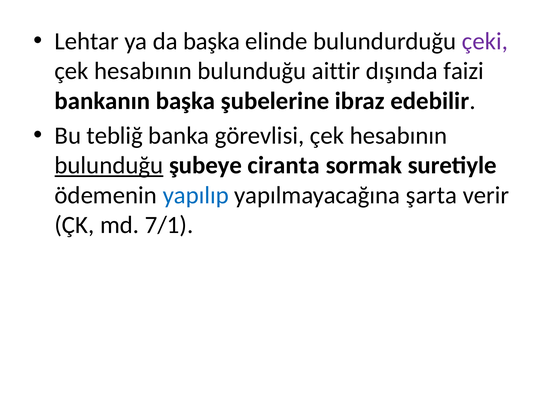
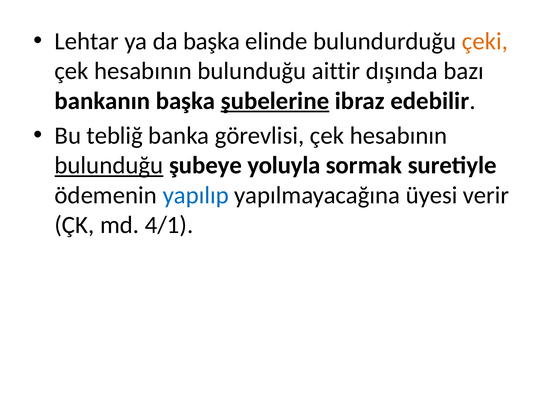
çeki colour: purple -> orange (485, 41)
faizi: faizi -> bazı (464, 71)
şubelerine underline: none -> present (275, 101)
ciranta: ciranta -> yoluyla (284, 166)
şarta: şarta -> üyesi (432, 195)
7/1: 7/1 -> 4/1 (169, 225)
